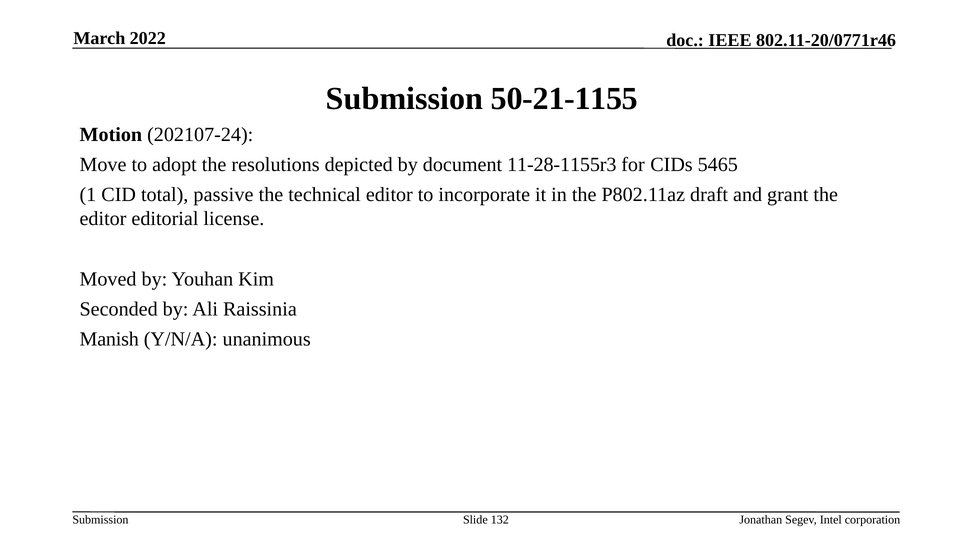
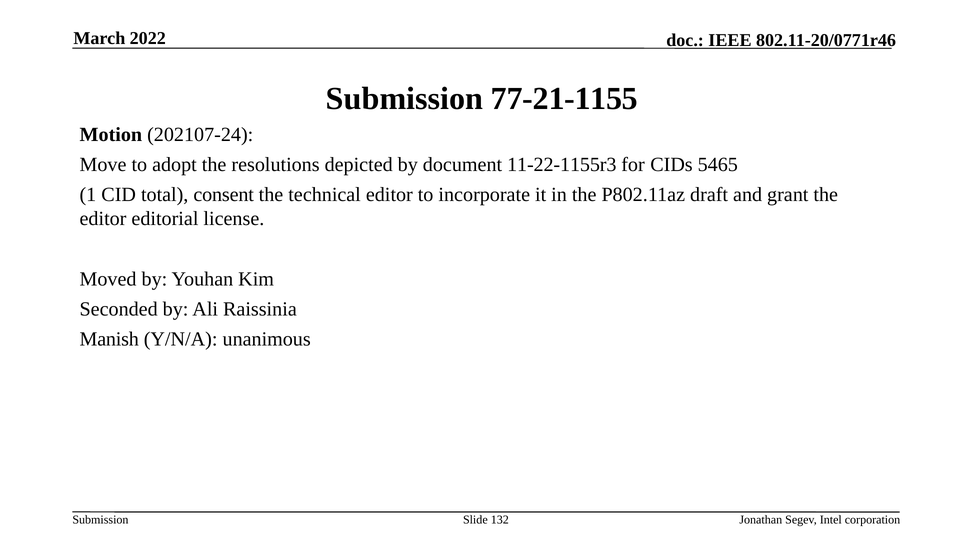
50-21-1155: 50-21-1155 -> 77-21-1155 (564, 99)
11-28-1155r3: 11-28-1155r3 -> 11-22-1155r3 (562, 165)
passive: passive -> consent (224, 195)
